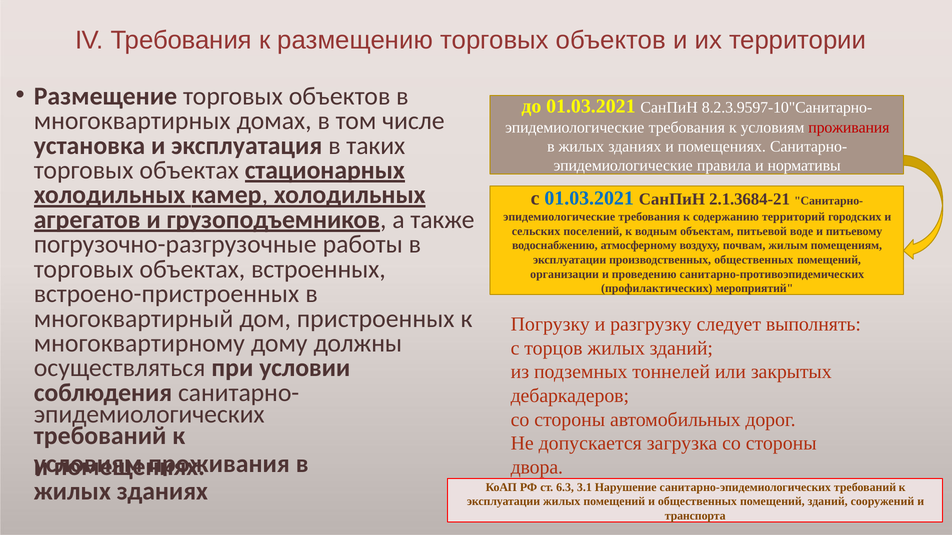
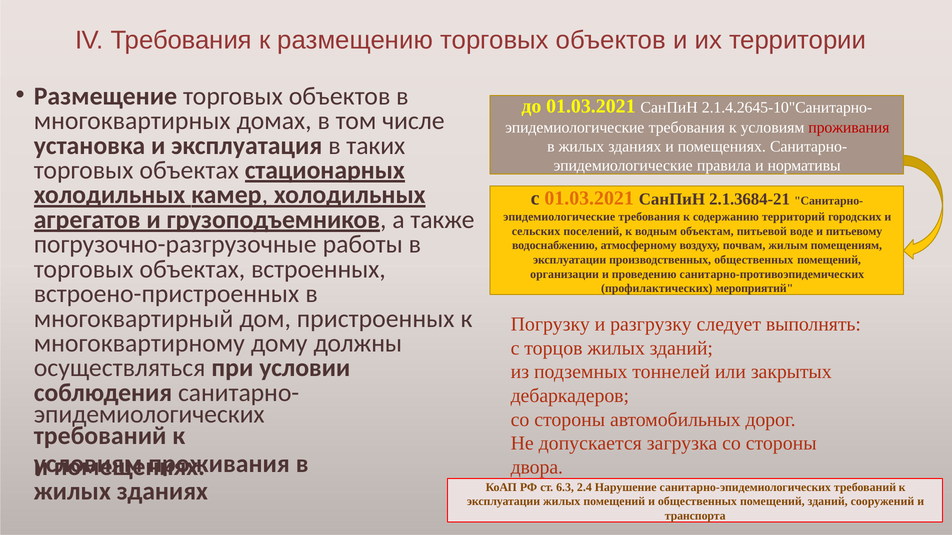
8.2.3.9597-10"Санитарно-: 8.2.3.9597-10"Санитарно- -> 2.1.4.2645-10"Санитарно- (787, 108)
01.03.2021 colour: blue -> orange (589, 198)
3.1: 3.1 -> 2.4 (584, 488)
